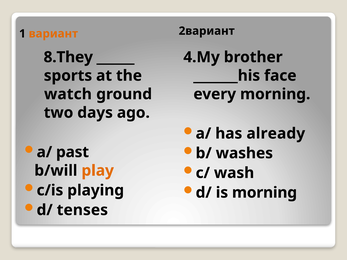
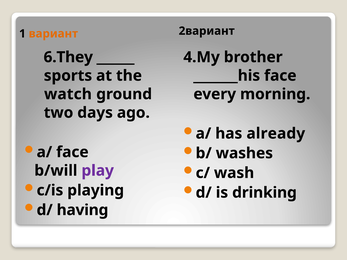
8.They: 8.They -> 6.They (68, 57)
a/ past: past -> face (72, 152)
play colour: orange -> purple (98, 171)
is morning: morning -> drinking (264, 193)
tenses: tenses -> having (82, 210)
